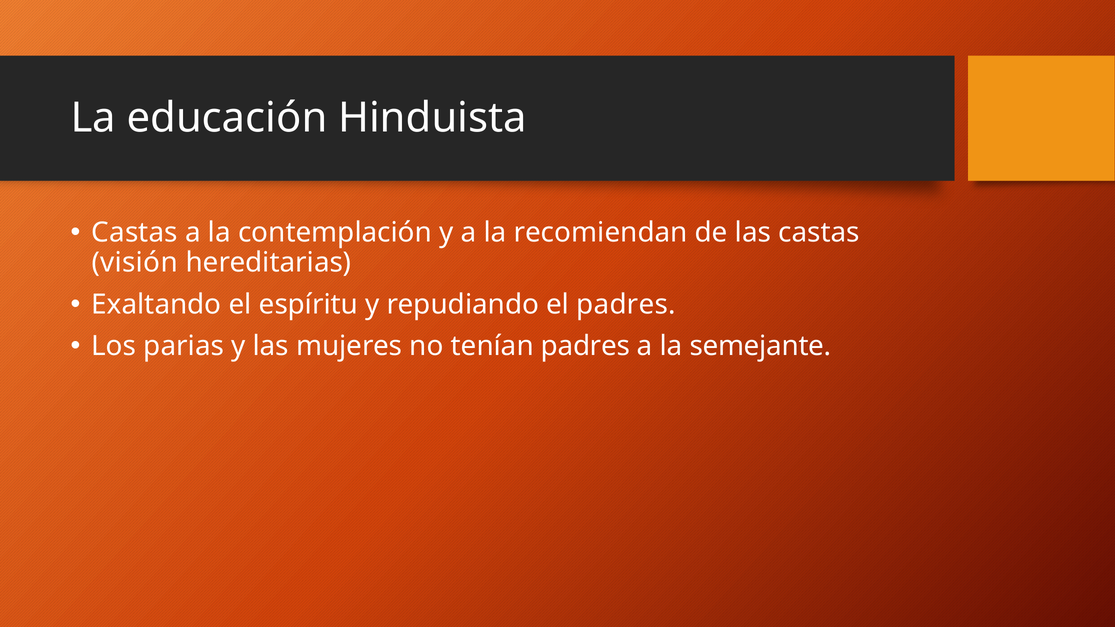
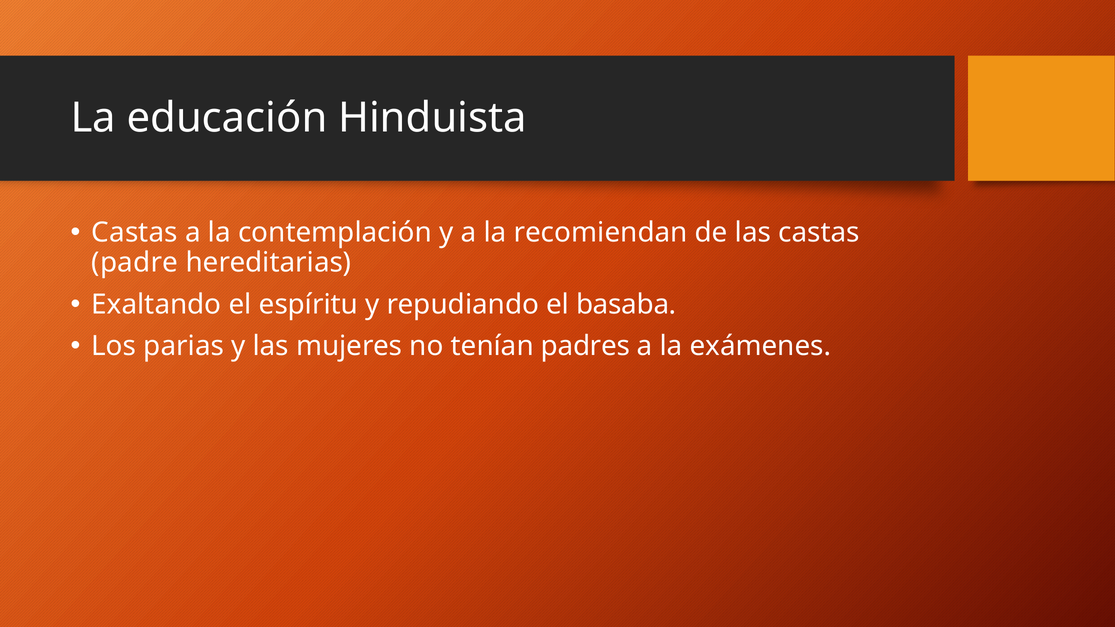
visión: visión -> padre (135, 263)
el padres: padres -> basaba (626, 305)
semejante: semejante -> exámenes (760, 346)
